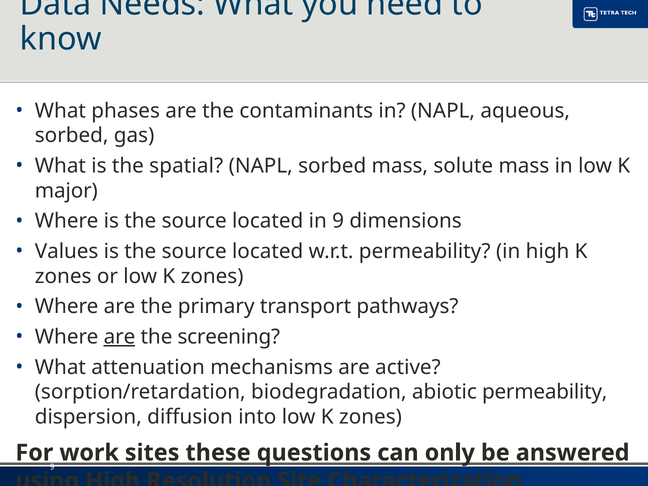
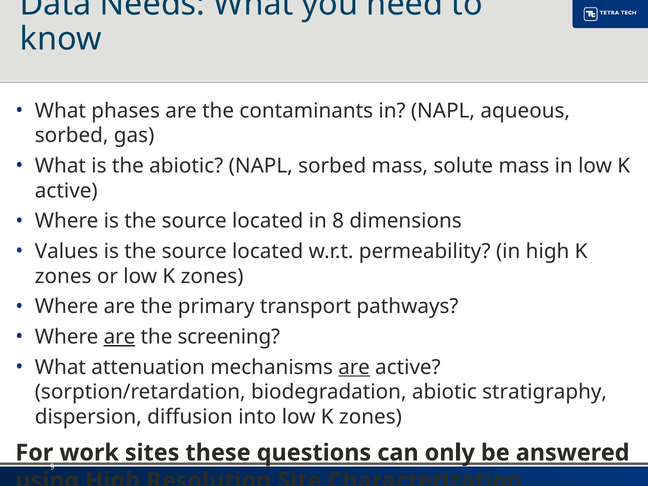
the spatial: spatial -> abiotic (186, 166)
major: major -> active (66, 191)
in 9: 9 -> 8 (338, 221)
are underline: none -> present (354, 367)
abiotic permeability: permeability -> stratigraphy (545, 392)
